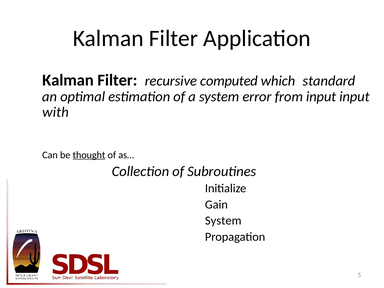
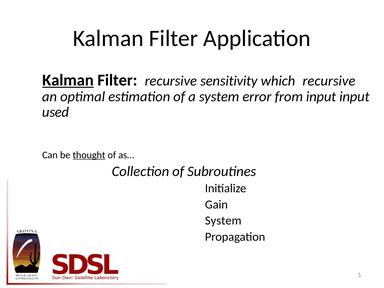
Kalman underline: none -> present (68, 80)
computed: computed -> sensitivity (229, 81)
which standard: standard -> recursive (329, 81)
with: with -> used (56, 112)
